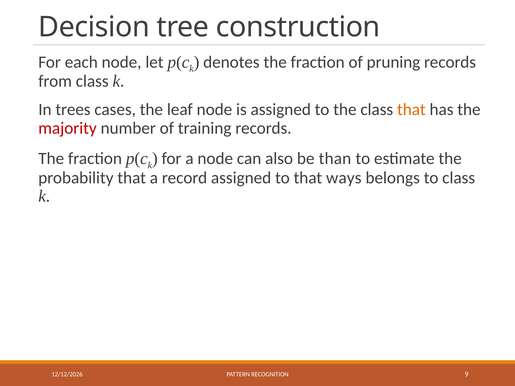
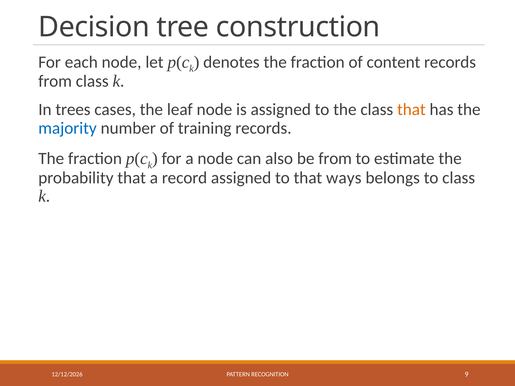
pruning: pruning -> content (393, 62)
majority colour: red -> blue (67, 128)
be than: than -> from (335, 159)
